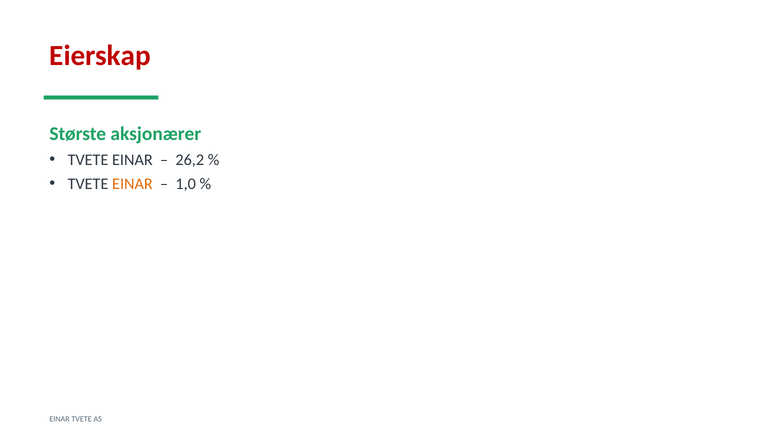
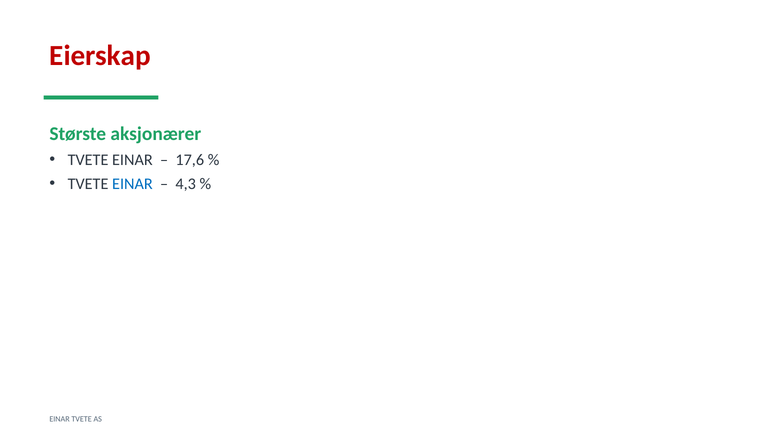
26,2: 26,2 -> 17,6 (190, 160)
EINAR colour: orange -> blue (132, 184)
1,0: 1,0 -> 4,3 (186, 184)
